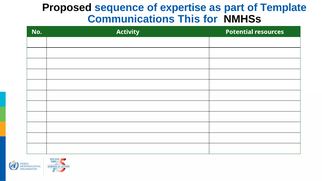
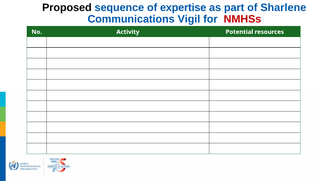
Template: Template -> Sharlene (283, 8)
This: This -> Vigil (189, 19)
NMHSs colour: black -> red (242, 19)
